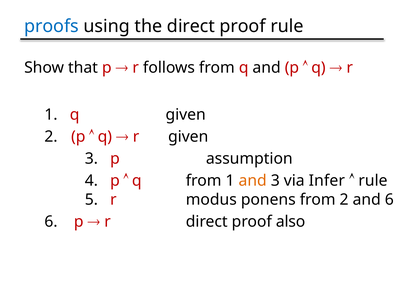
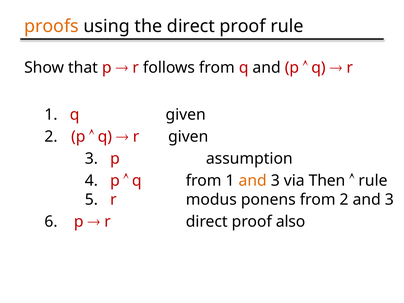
proofs colour: blue -> orange (52, 26)
Infer: Infer -> Then (327, 181)
2 and 6: 6 -> 3 (389, 200)
